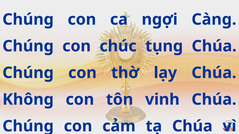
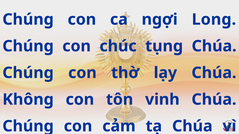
Càng: Càng -> Long (214, 20)
